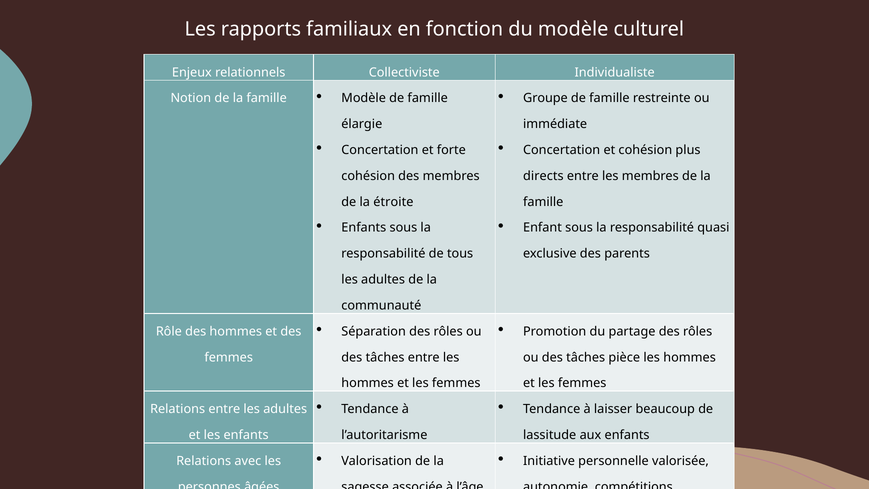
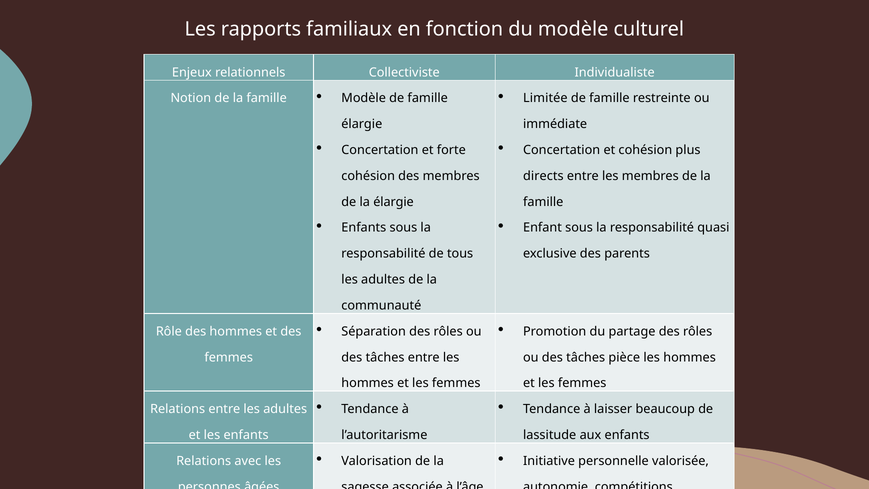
Groupe: Groupe -> Limitée (545, 98)
la étroite: étroite -> élargie (393, 202)
